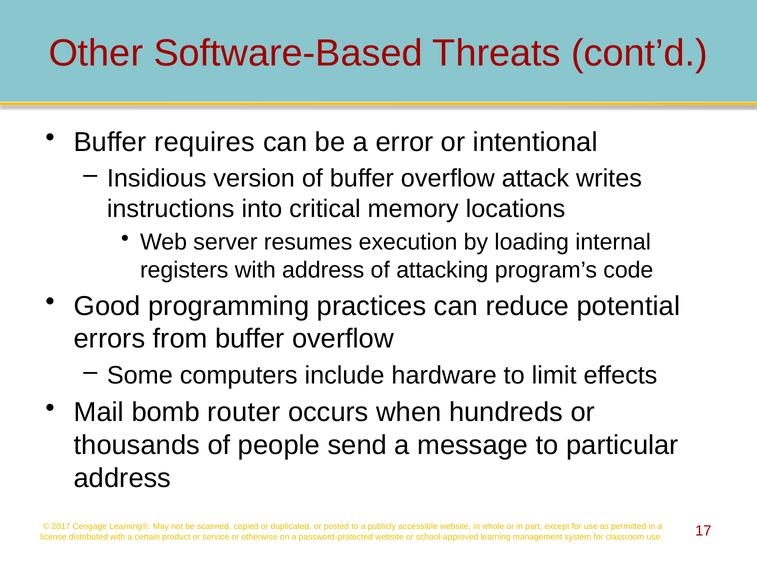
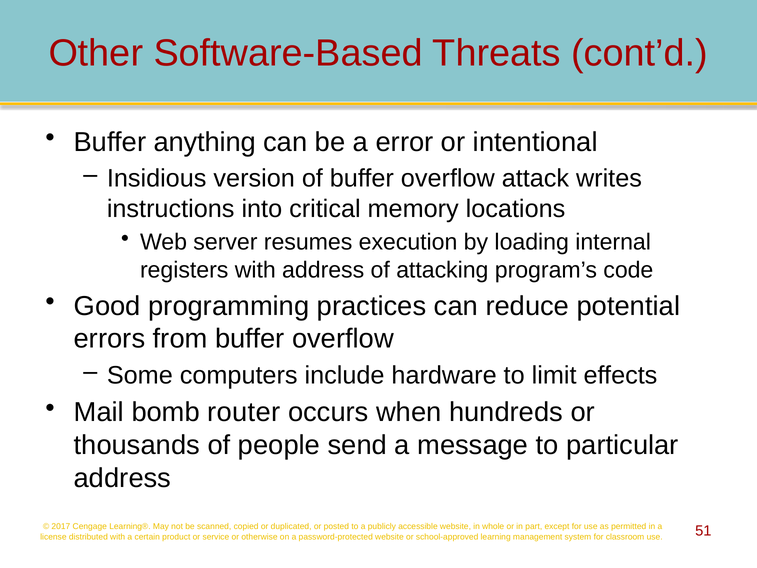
requires: requires -> anything (205, 142)
17: 17 -> 51 (703, 531)
